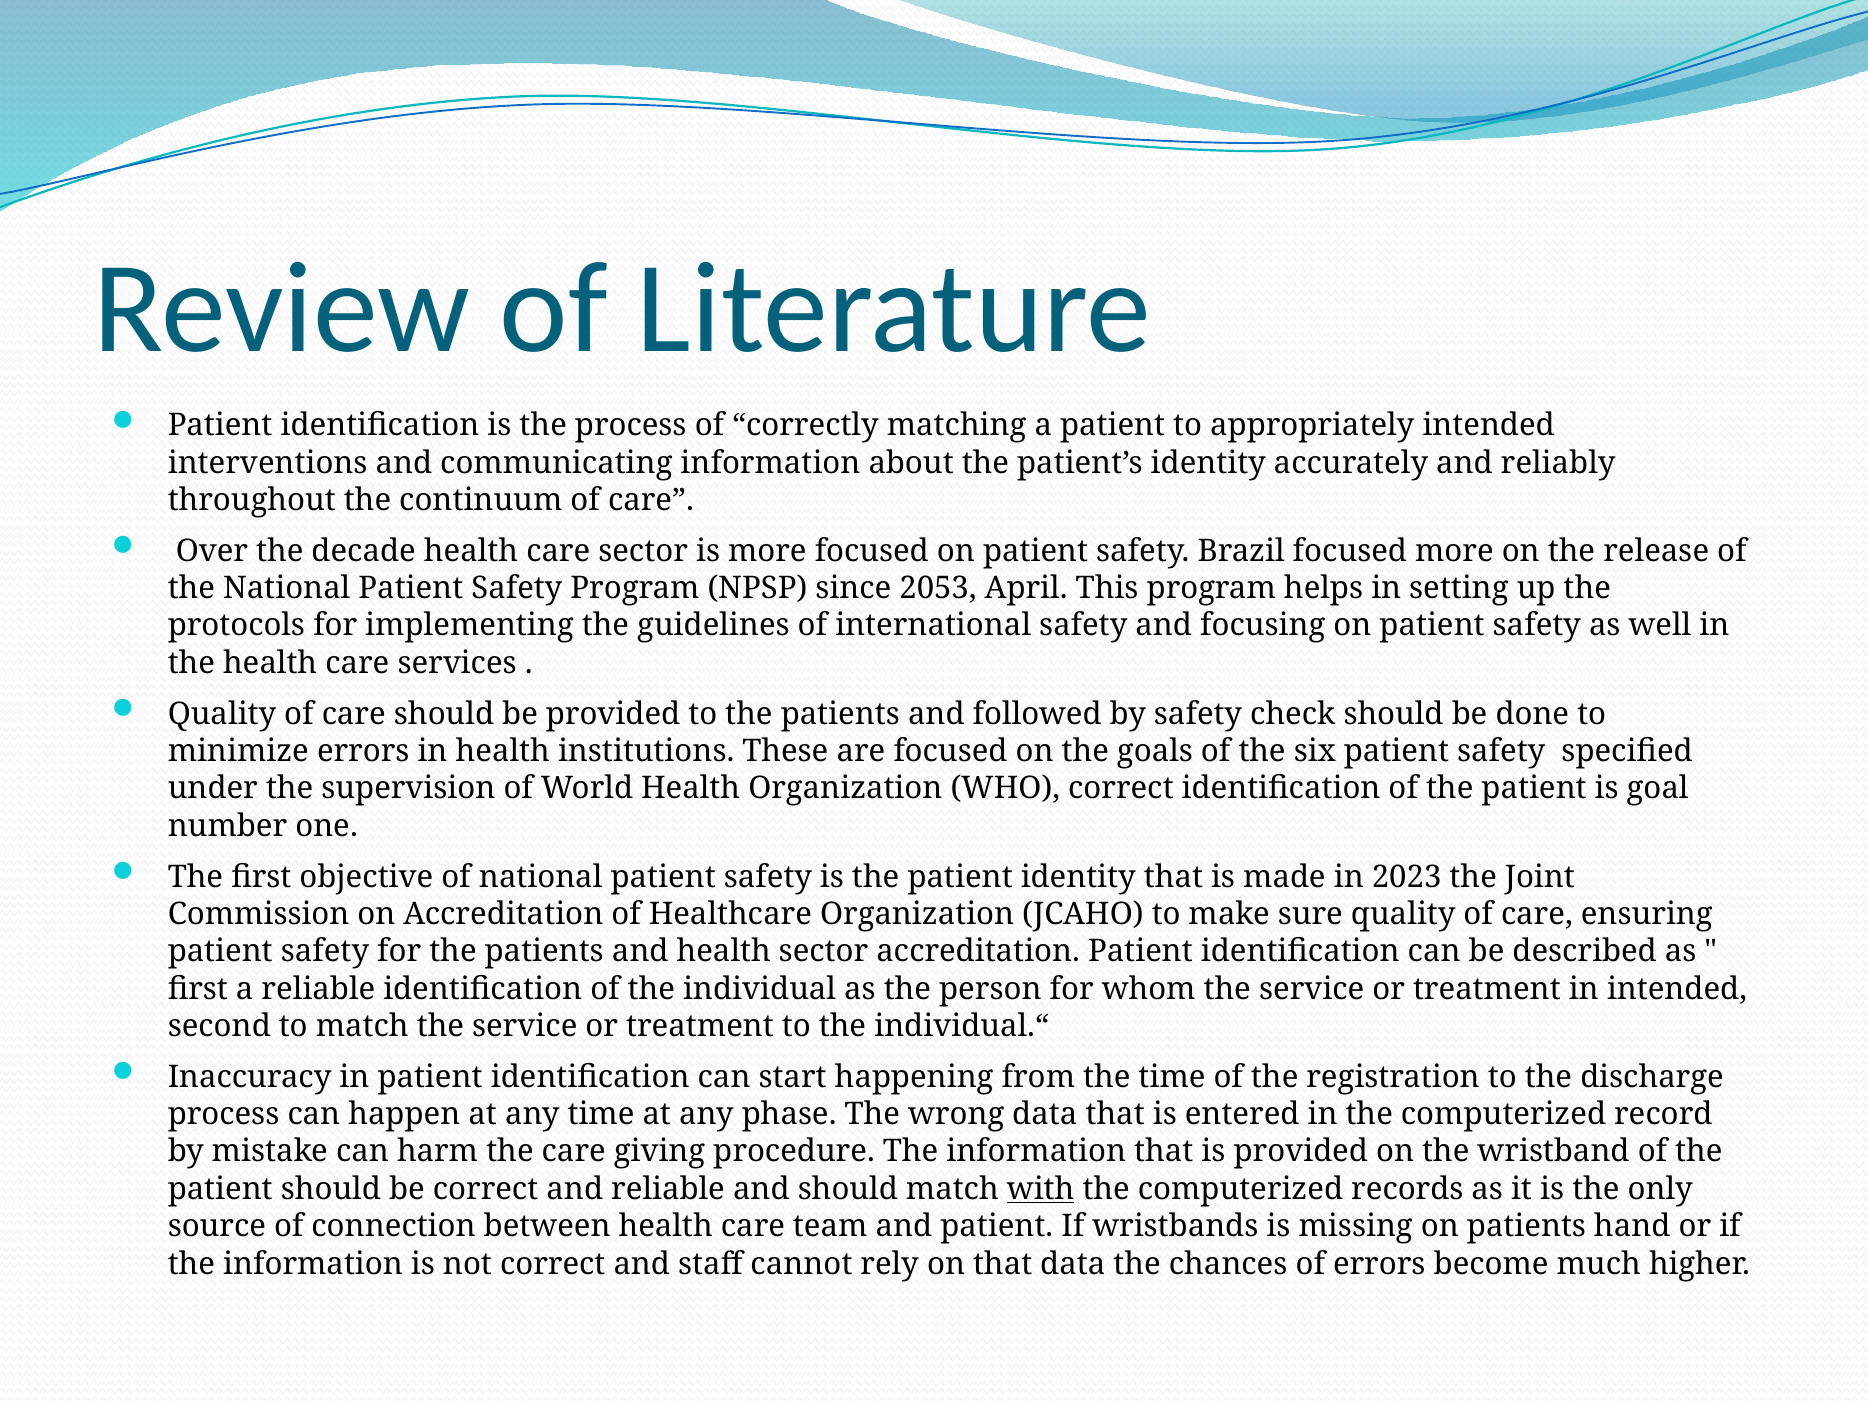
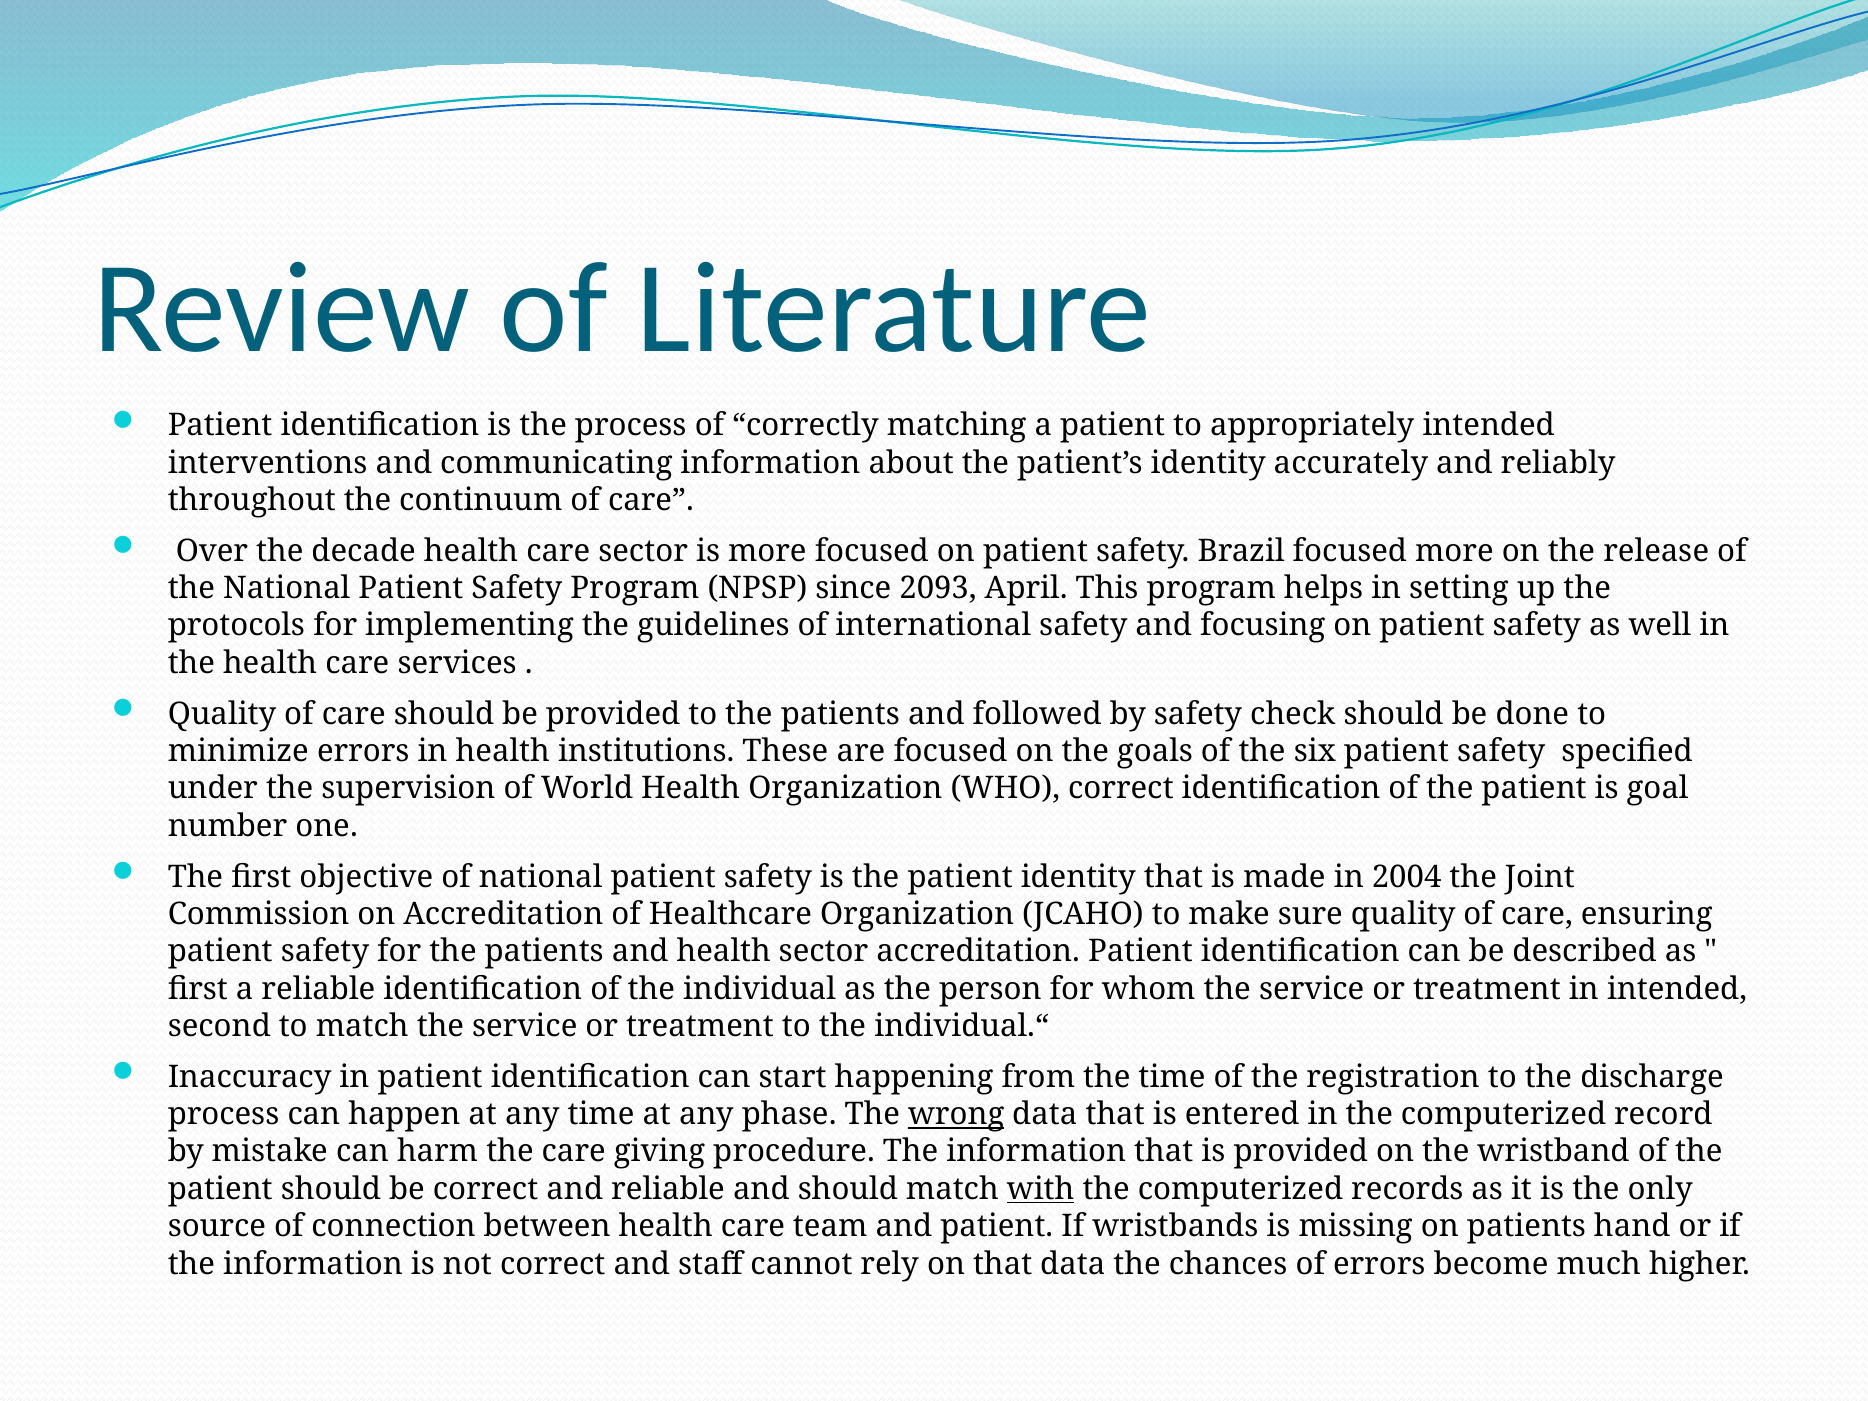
2053: 2053 -> 2093 (938, 588)
2023: 2023 -> 2004 (1407, 877)
wrong underline: none -> present (956, 1114)
